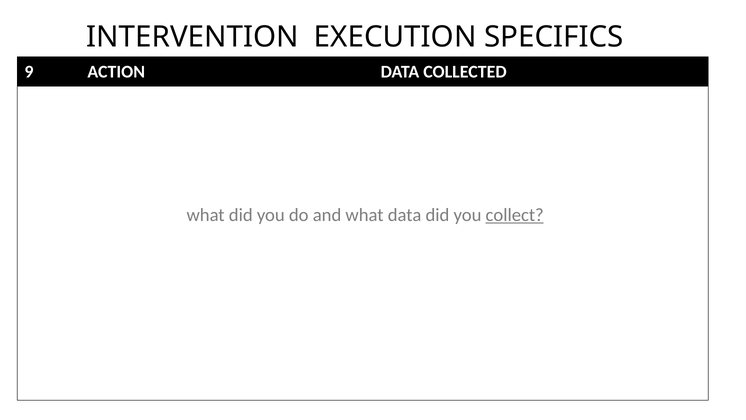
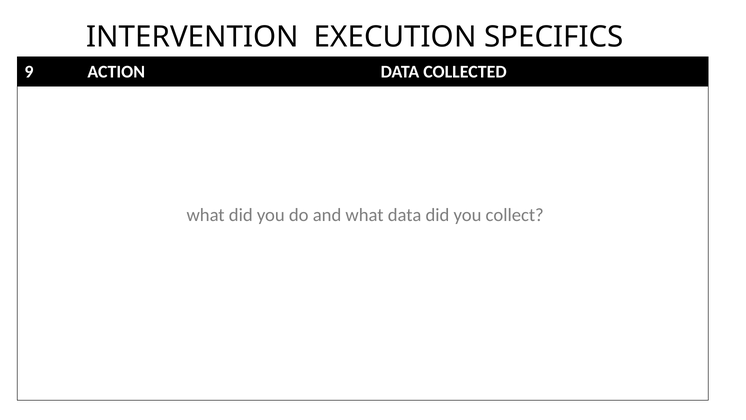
collect underline: present -> none (515, 215)
